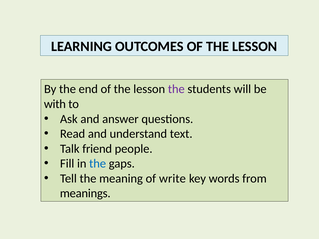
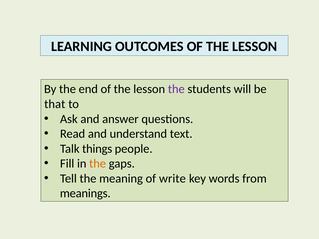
with: with -> that (55, 104)
friend: friend -> things (97, 149)
the colour: blue -> orange (98, 164)
